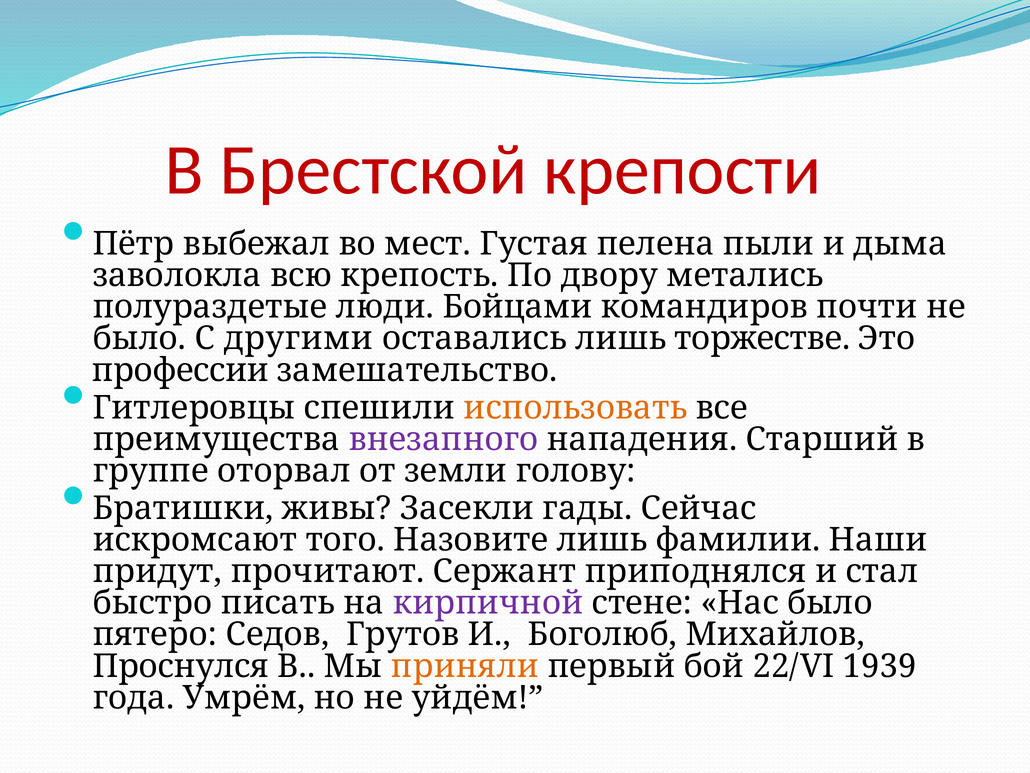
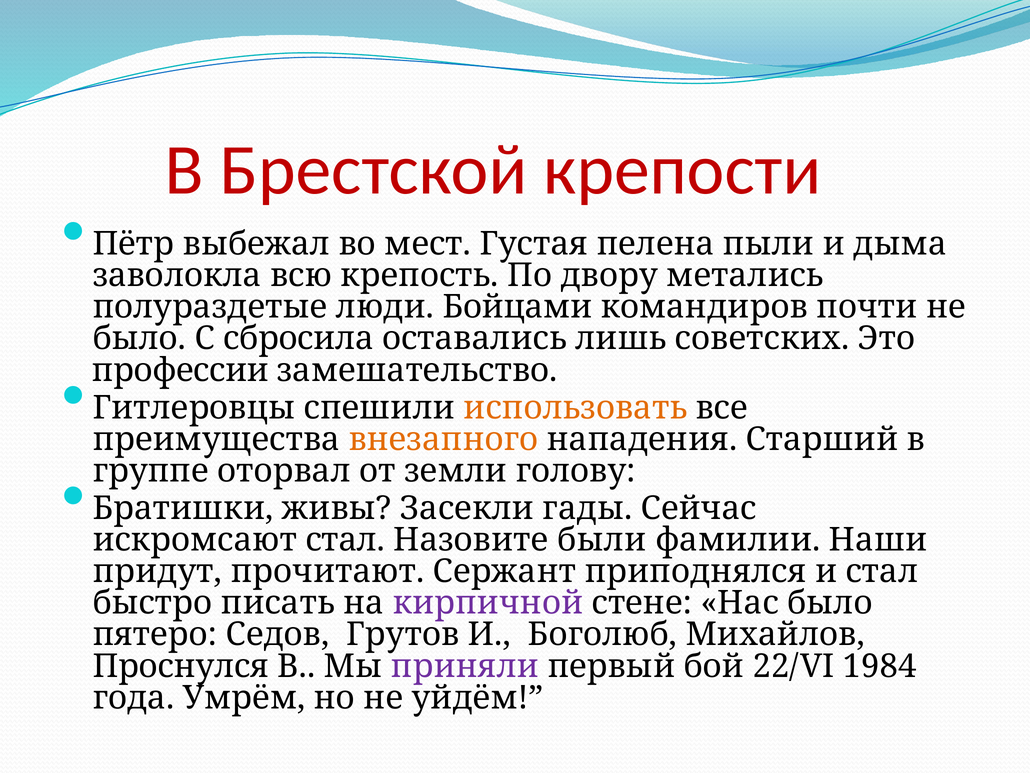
другими: другими -> сбросила (299, 338)
торжестве: торжестве -> советских (762, 338)
внезапного colour: purple -> orange (443, 439)
искромсают того: того -> стал (345, 540)
Назовите лишь: лишь -> были (602, 540)
приняли colour: orange -> purple (465, 666)
1939: 1939 -> 1984 (880, 666)
